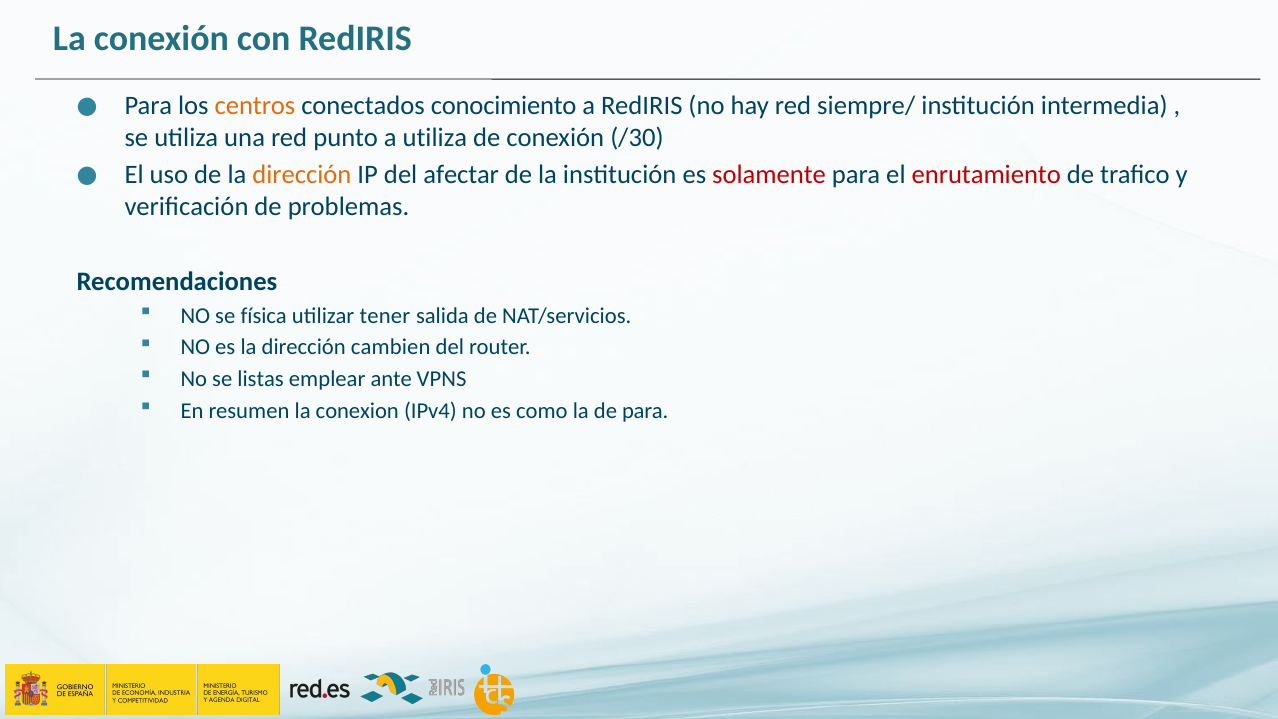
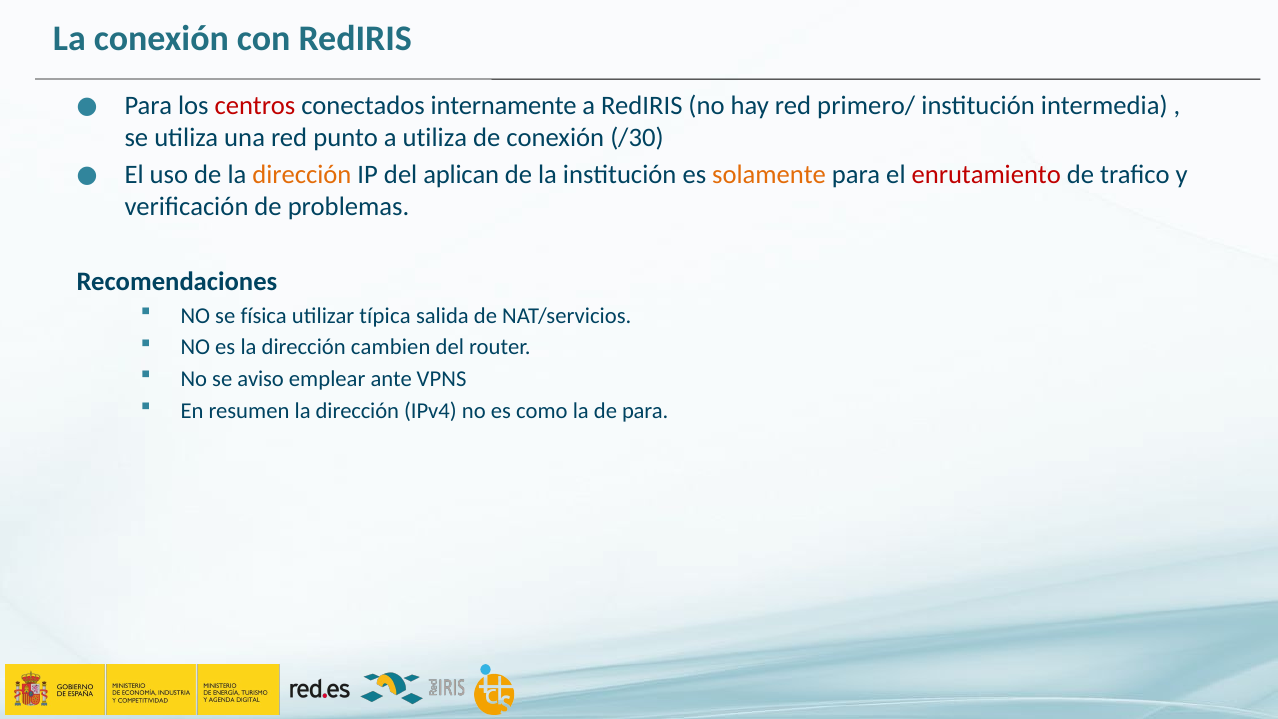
centros colour: orange -> red (255, 106)
conocimiento: conocimiento -> internamente (504, 106)
siempre/: siempre/ -> primero/ (866, 106)
afectar: afectar -> aplican (461, 175)
solamente colour: red -> orange (769, 175)
tener: tener -> típica (385, 315)
listas: listas -> aviso (261, 379)
resumen la conexion: conexion -> dirección (357, 411)
